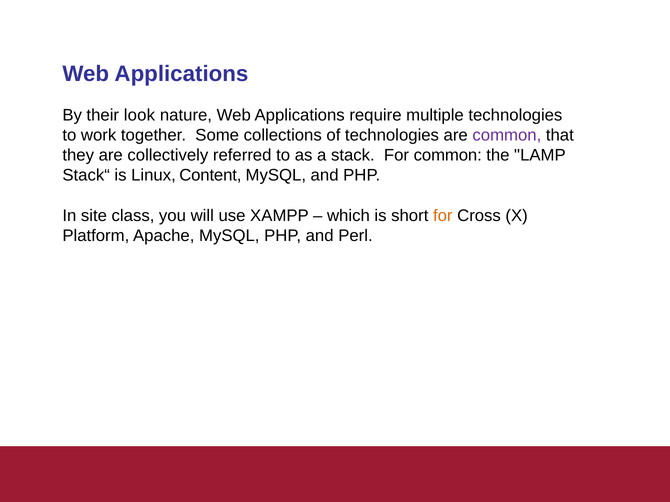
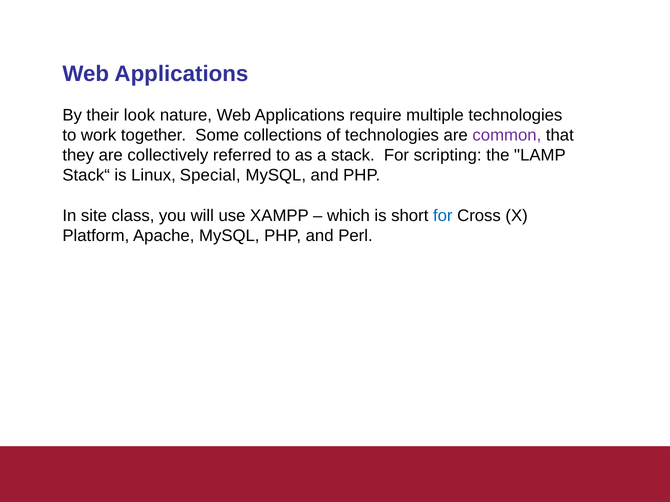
For common: common -> scripting (448, 156)
Content: Content -> Special (210, 176)
for colour: orange -> blue (443, 216)
